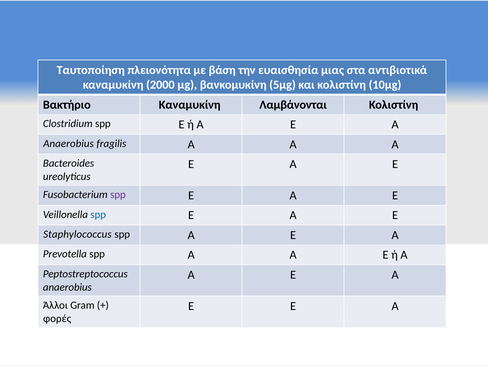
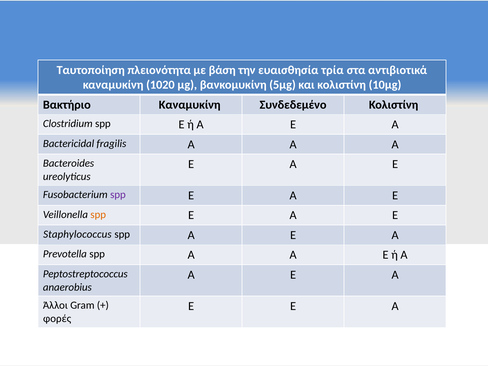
μιας: μιας -> τρία (332, 70)
2000: 2000 -> 1020 (160, 85)
Λαμβάνονται: Λαμβάνονται -> Συνδεδεμένο (293, 105)
Anaerobius: Anaerobius -> Bactericidal (69, 143)
spp colour: blue -> orange (98, 214)
